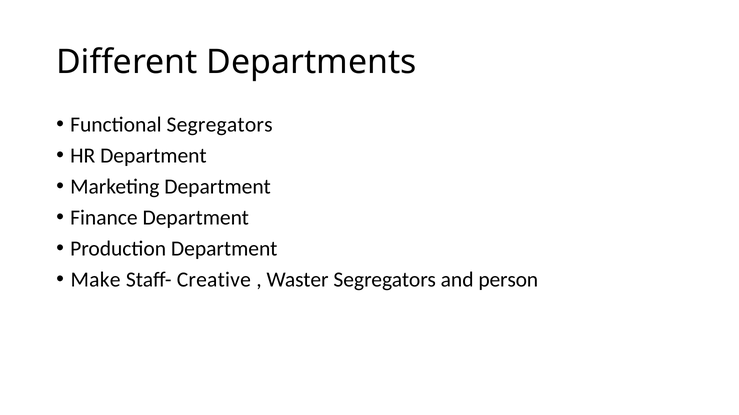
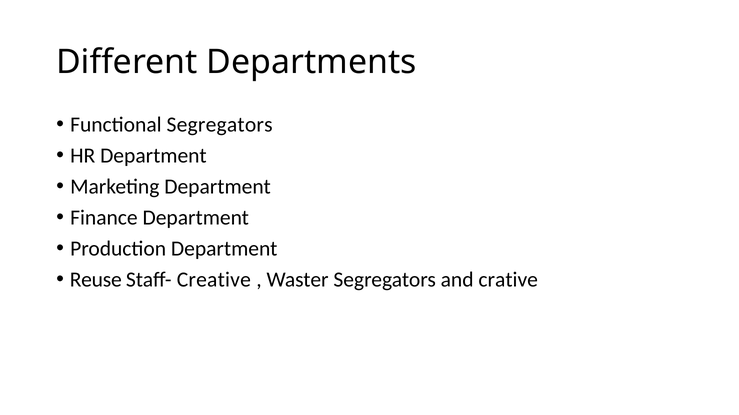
Make: Make -> Reuse (96, 280)
person: person -> crative (508, 280)
